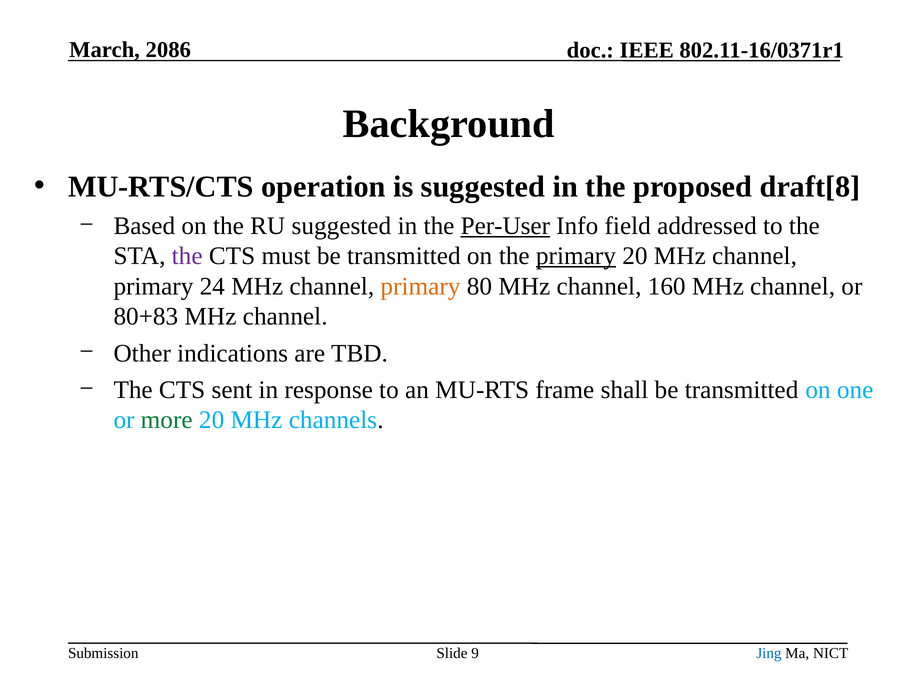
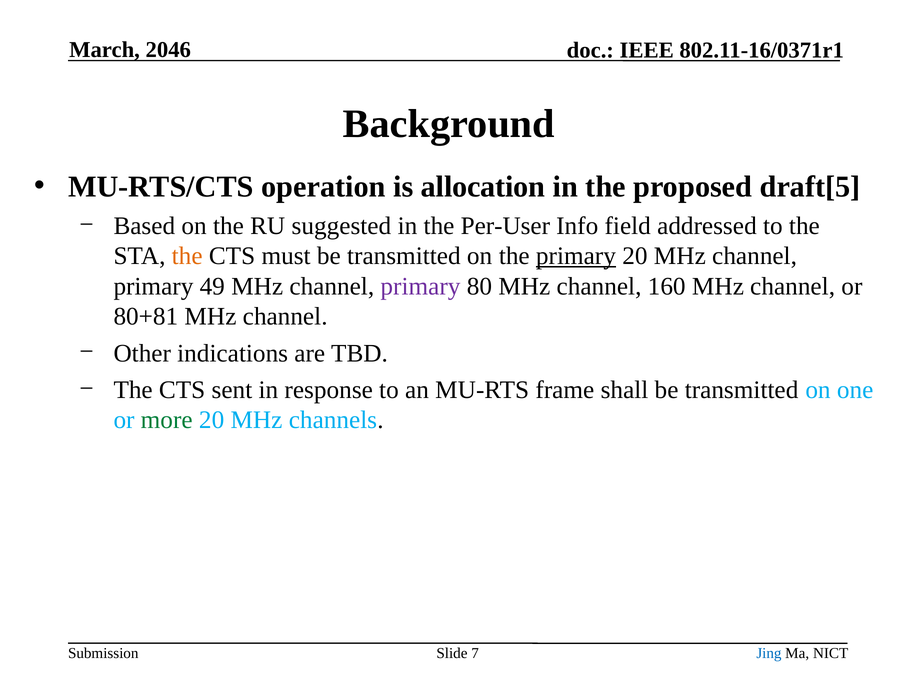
2086: 2086 -> 2046 (168, 50)
is suggested: suggested -> allocation (483, 187)
draft[8: draft[8 -> draft[5 (810, 187)
Per-User underline: present -> none (505, 226)
the colour: purple -> orange (187, 256)
24: 24 -> 49 (212, 286)
primary colour: orange -> purple (420, 286)
80+83: 80+83 -> 80+81 (146, 317)
9: 9 -> 7 (475, 653)
